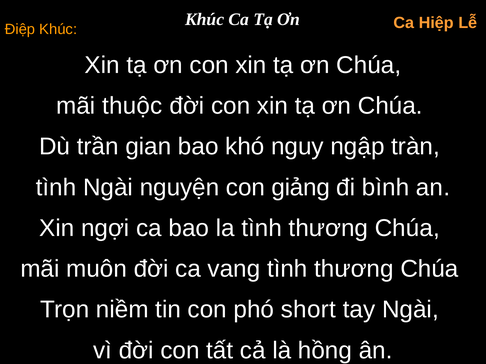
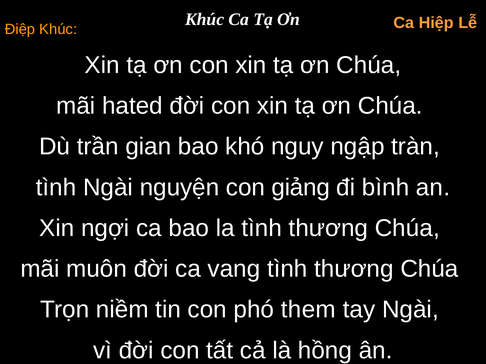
thuộc: thuộc -> hated (132, 106)
short: short -> them (308, 310)
